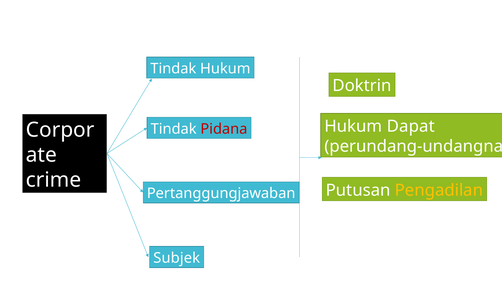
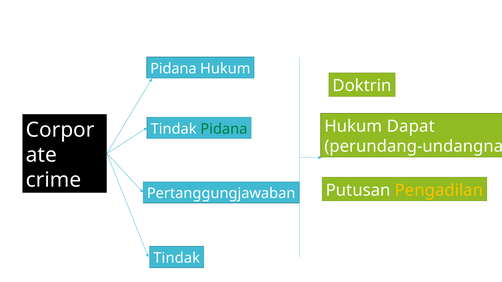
Tindak: Tindak -> Pidana (173, 69)
Pidana colour: red -> green (224, 129)
Subjek: Subjek -> Tindak (177, 258)
